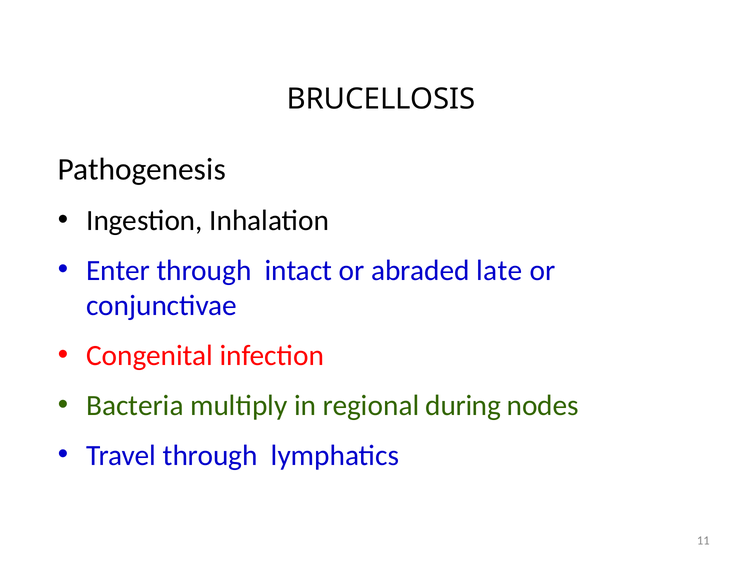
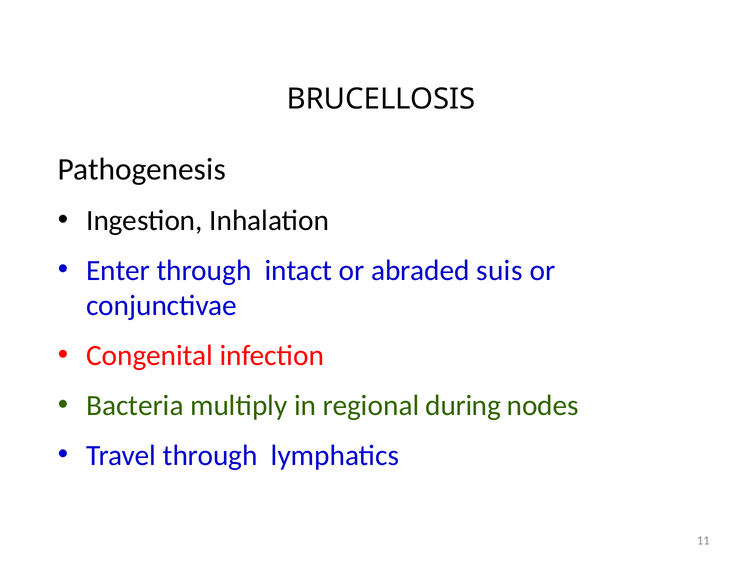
late: late -> suis (499, 271)
